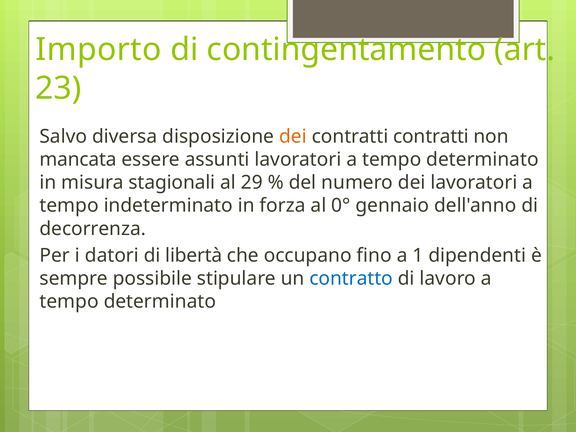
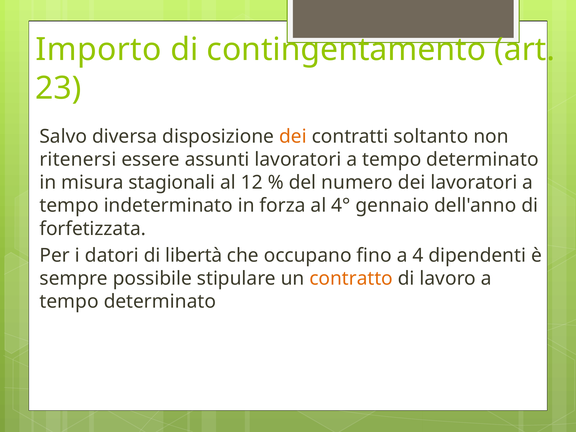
contratti contratti: contratti -> soltanto (431, 137)
mancata: mancata -> ritenersi (78, 160)
29: 29 -> 12 (252, 183)
0°: 0° -> 4° (341, 206)
decorrenza: decorrenza -> forfetizzata (93, 229)
1: 1 -> 4 (418, 256)
contratto colour: blue -> orange (351, 279)
